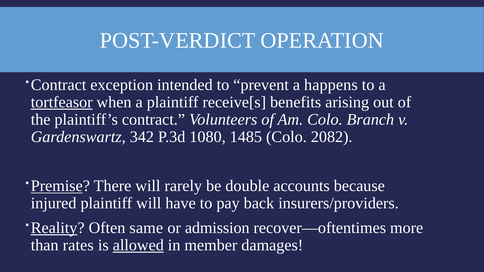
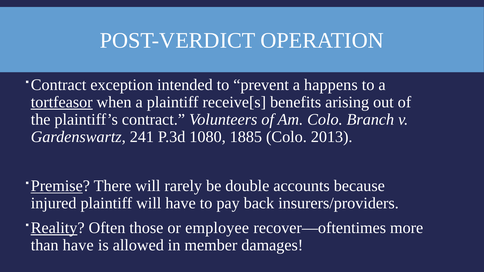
342: 342 -> 241 (142, 137)
1485: 1485 -> 1885 (246, 137)
2082: 2082 -> 2013 (332, 137)
same: same -> those (146, 228)
admission: admission -> employee (217, 228)
than rates: rates -> have (78, 245)
allowed underline: present -> none (138, 245)
